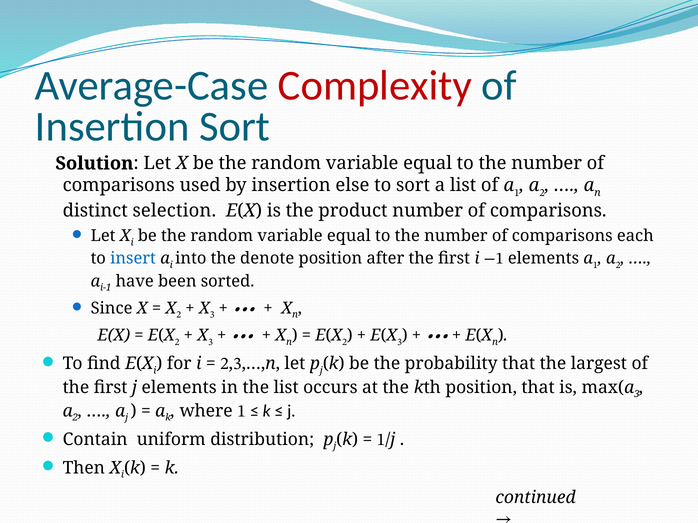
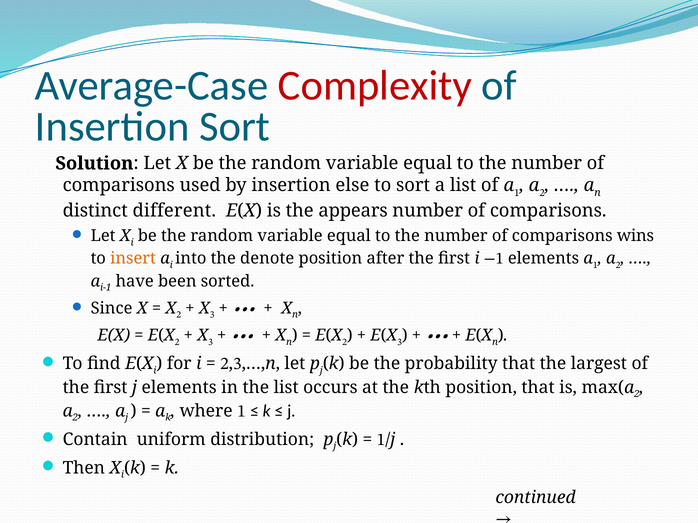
selection: selection -> different (174, 211)
product: product -> appears (353, 211)
each: each -> wins (635, 236)
insert colour: blue -> orange (133, 259)
3: 3 -> 2 (637, 394)
